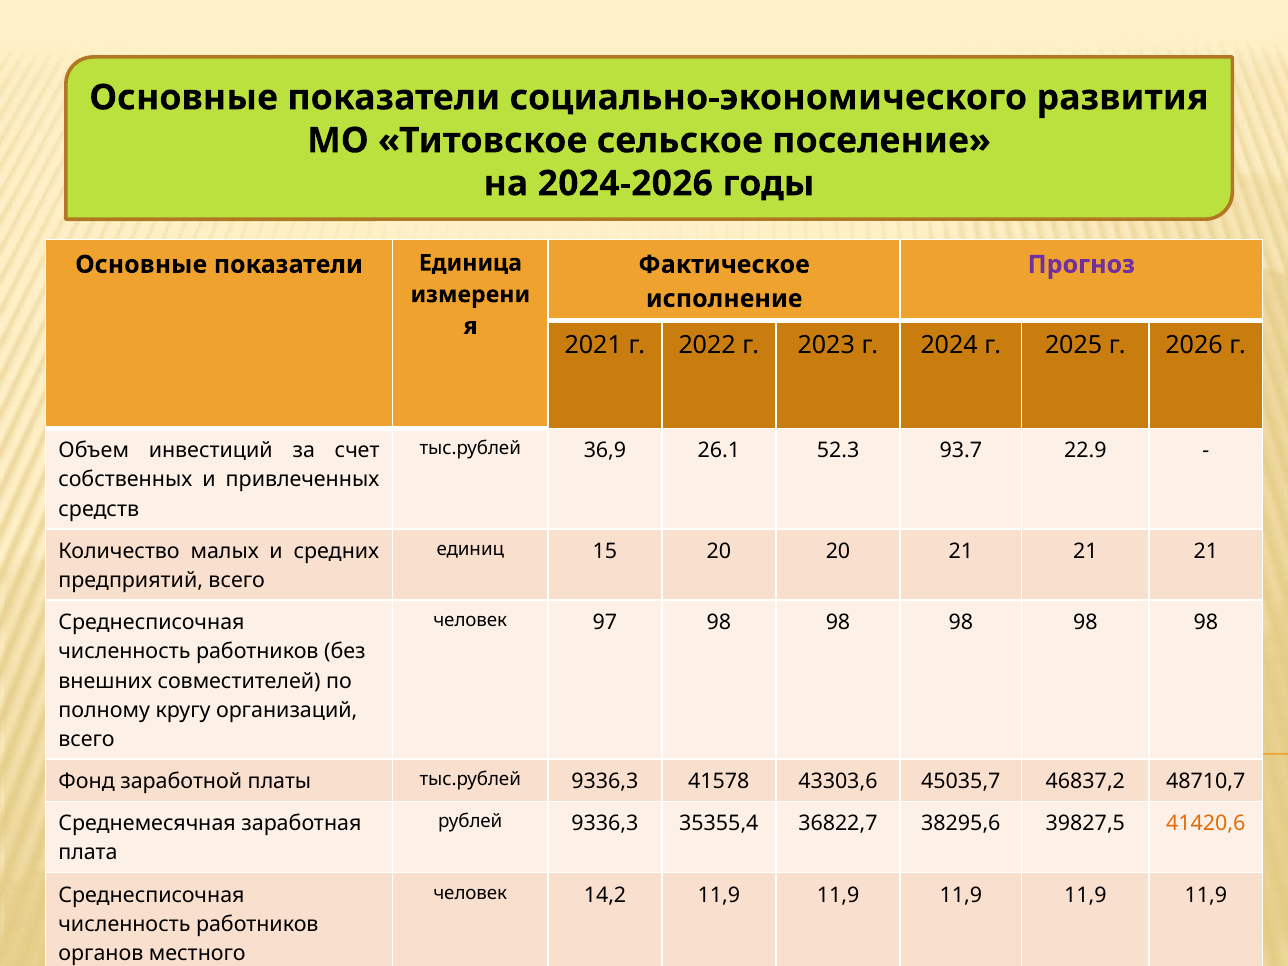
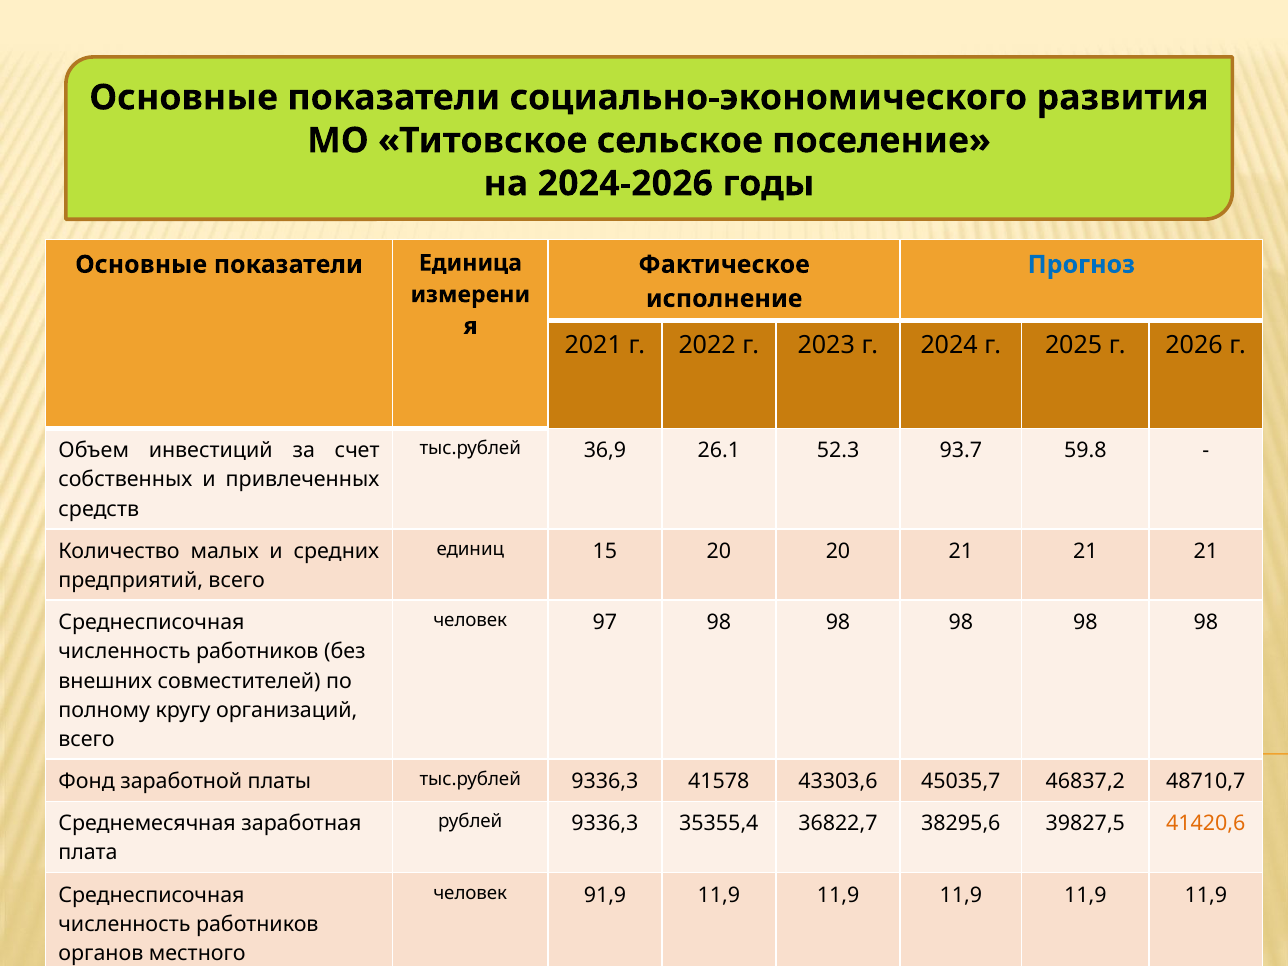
Прогноз colour: purple -> blue (1081, 265)
22.9: 22.9 -> 59.8 (1085, 451)
14,2: 14,2 -> 91,9 (605, 895)
